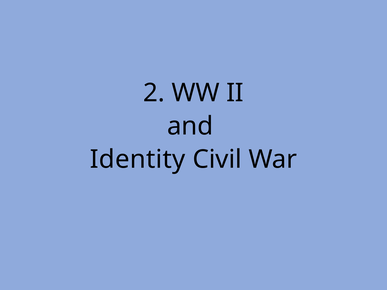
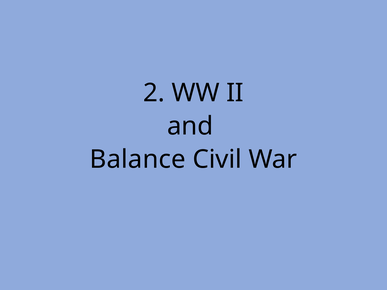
Identity: Identity -> Balance (138, 159)
